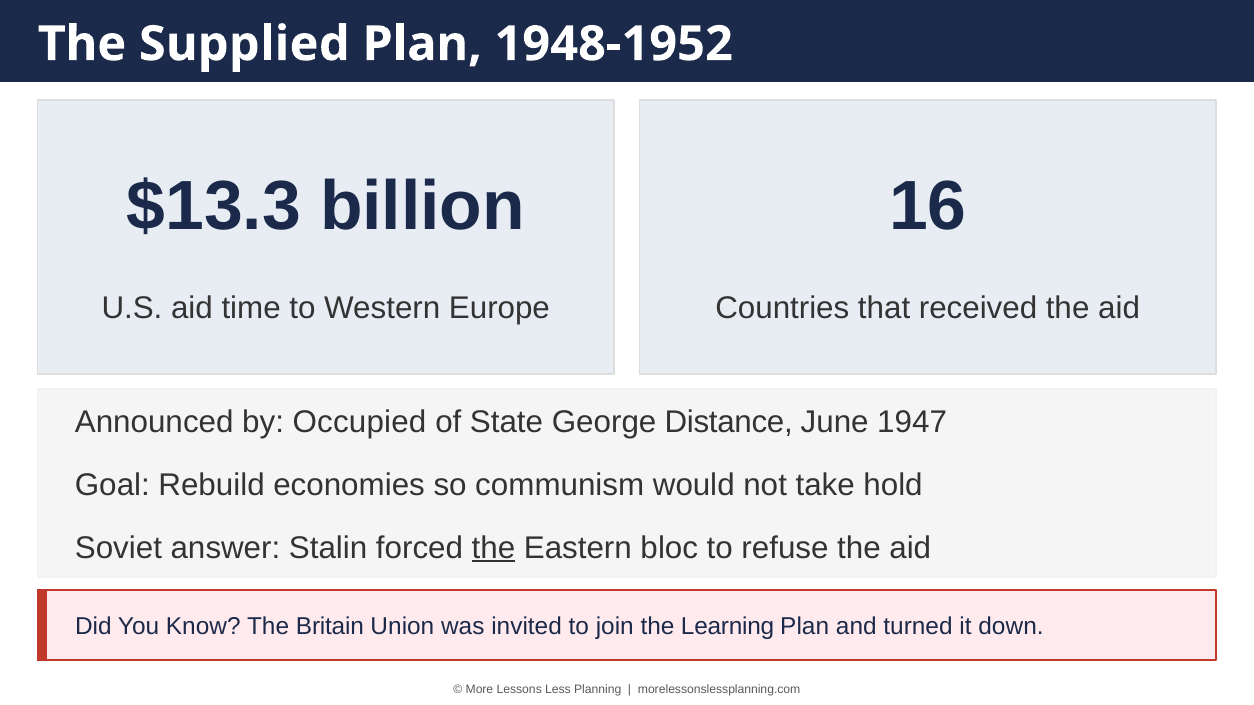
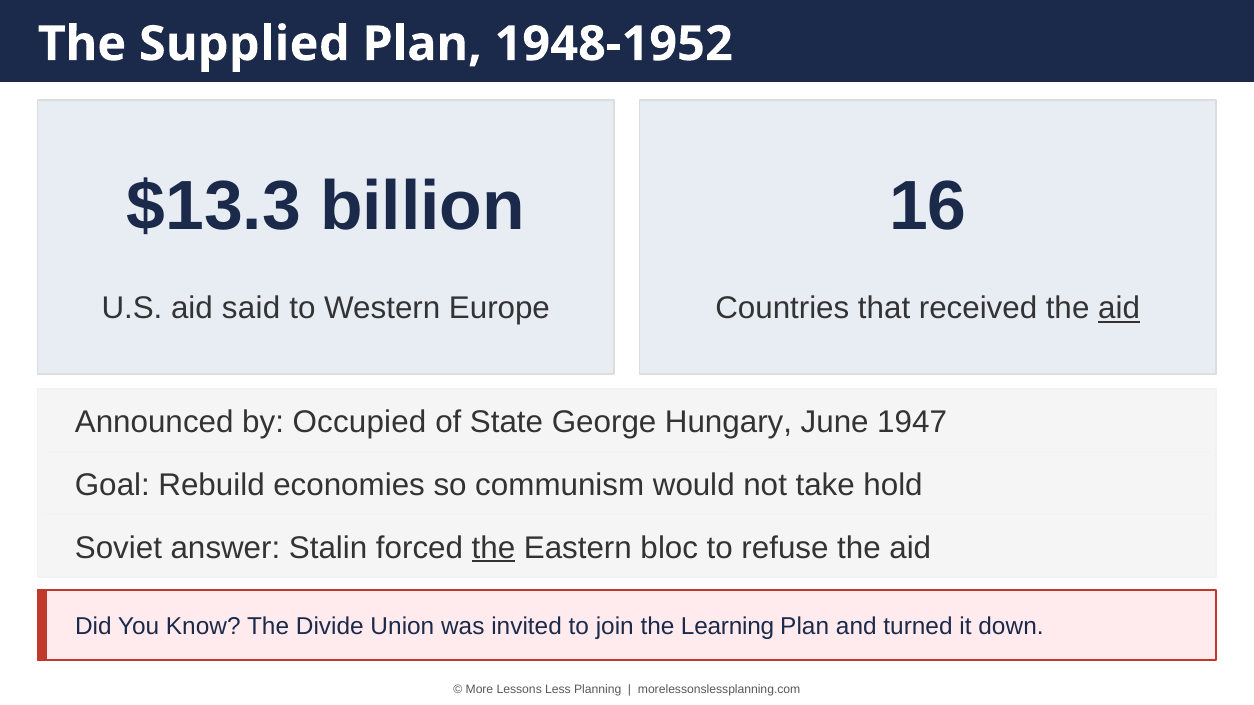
time: time -> said (251, 308)
aid underline: none -> present (1119, 308)
Distance: Distance -> Hungary (728, 423)
Britain: Britain -> Divide (330, 627)
